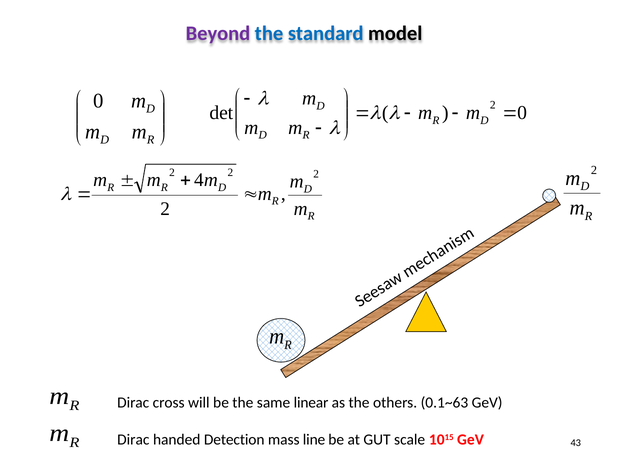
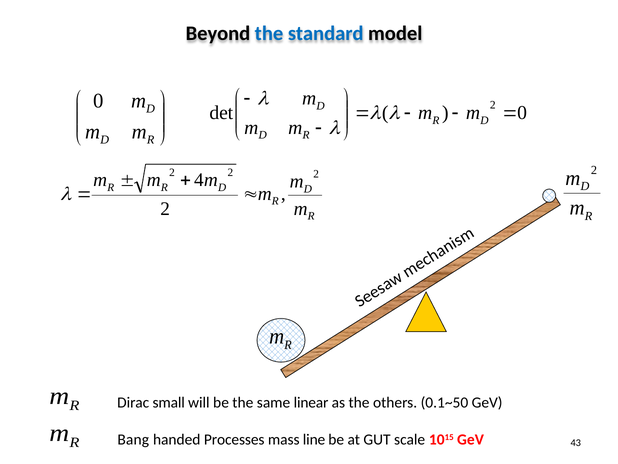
Beyond colour: purple -> black (218, 34)
cross: cross -> small (169, 402)
0.1~63: 0.1~63 -> 0.1~50 (444, 402)
Dirac: Dirac -> Bang (133, 439)
Detection: Detection -> Processes (234, 439)
